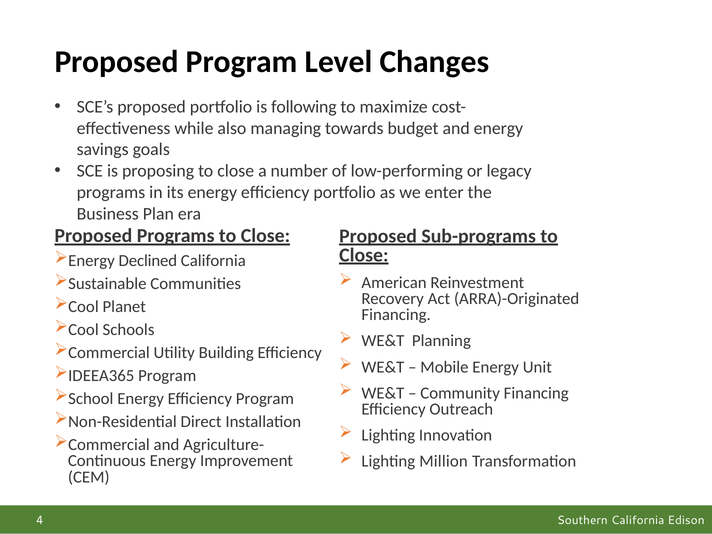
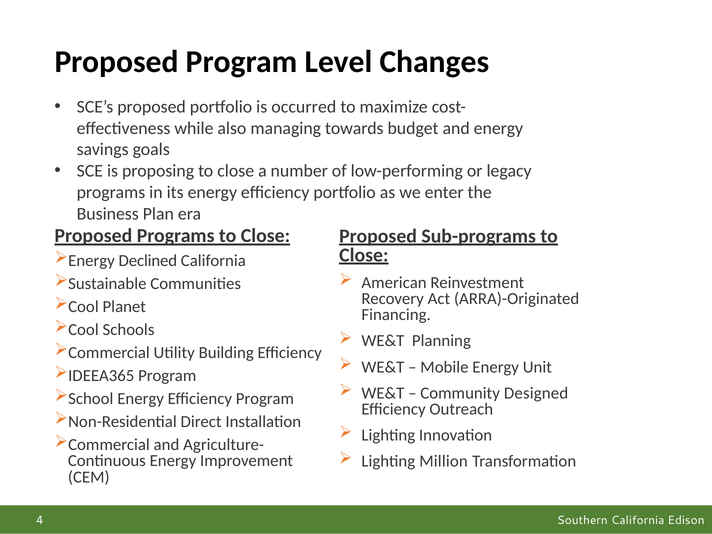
following: following -> occurred (304, 107)
Community Financing: Financing -> Designed (536, 393)
